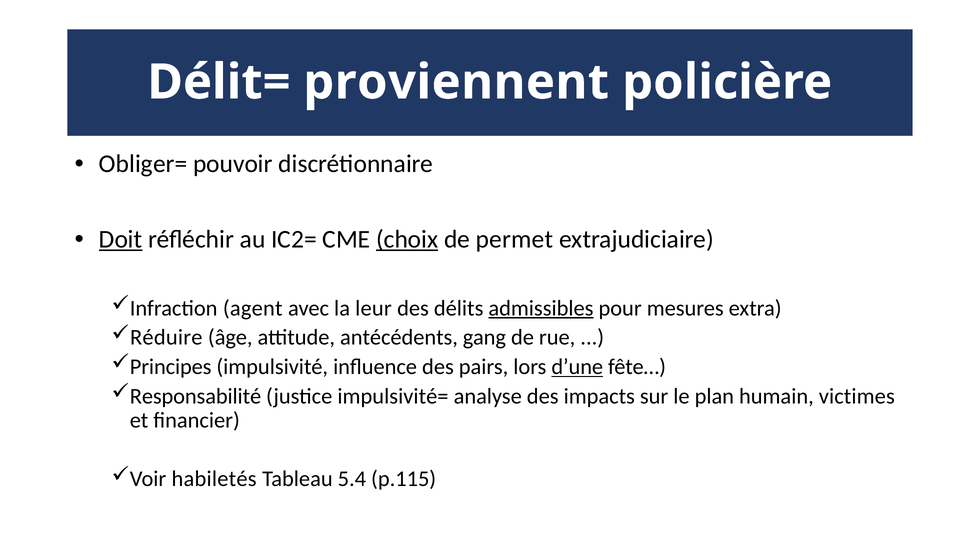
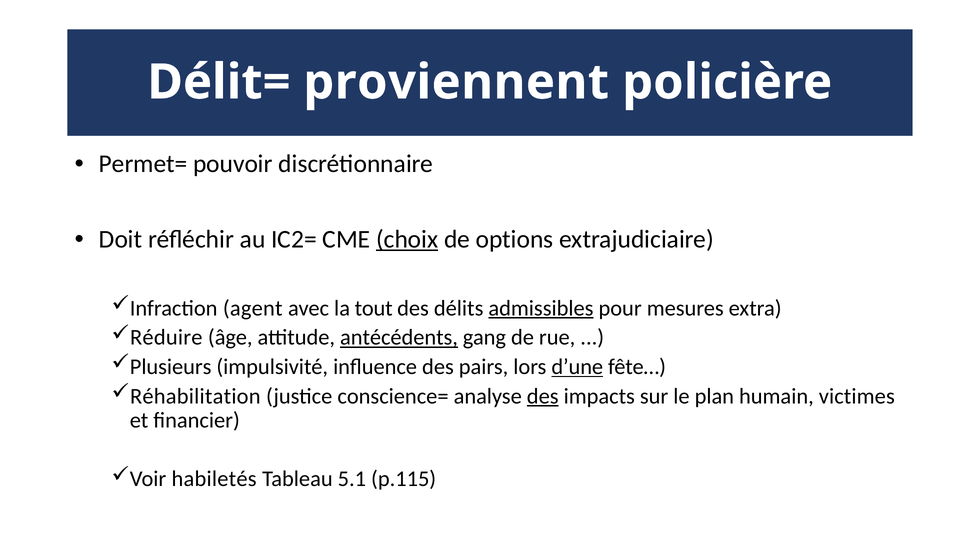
Obliger=: Obliger= -> Permet= (143, 164)
Doit underline: present -> none (121, 240)
permet: permet -> options (515, 240)
leur: leur -> tout (374, 308)
antécédents underline: none -> present (399, 338)
Principes: Principes -> Plusieurs (171, 367)
Responsabilité: Responsabilité -> Réhabilitation (195, 396)
impulsivité=: impulsivité= -> conscience= (393, 396)
des underline: none -> present (543, 396)
5.4: 5.4 -> 5.1 (352, 479)
